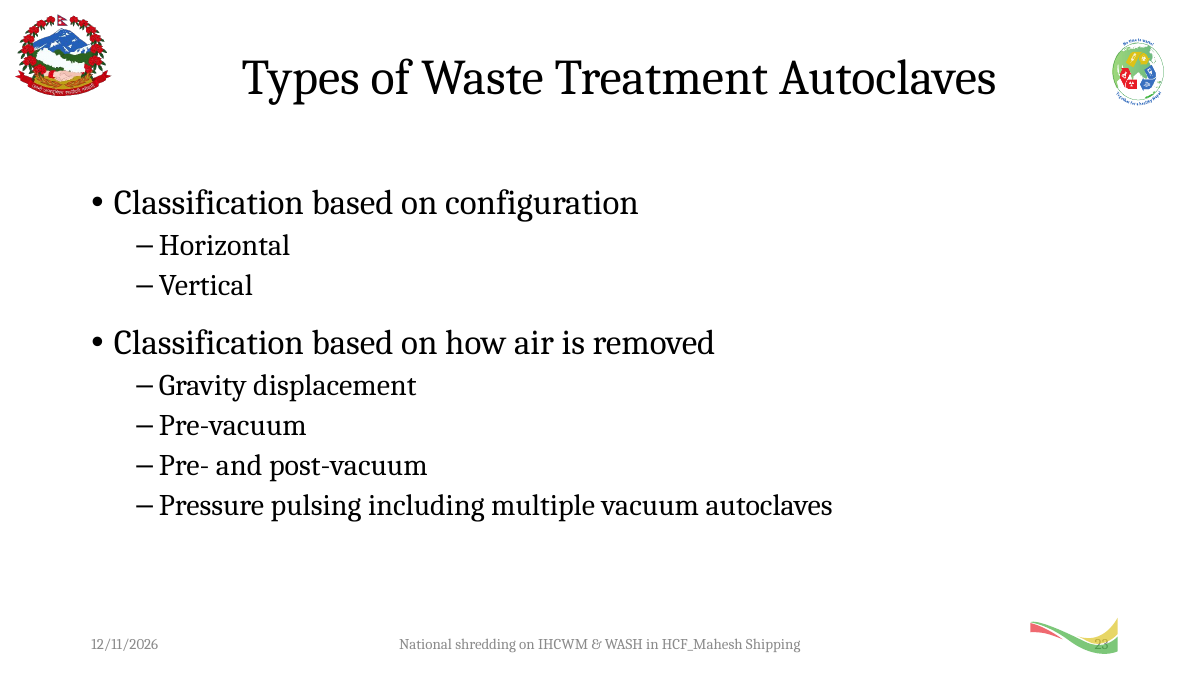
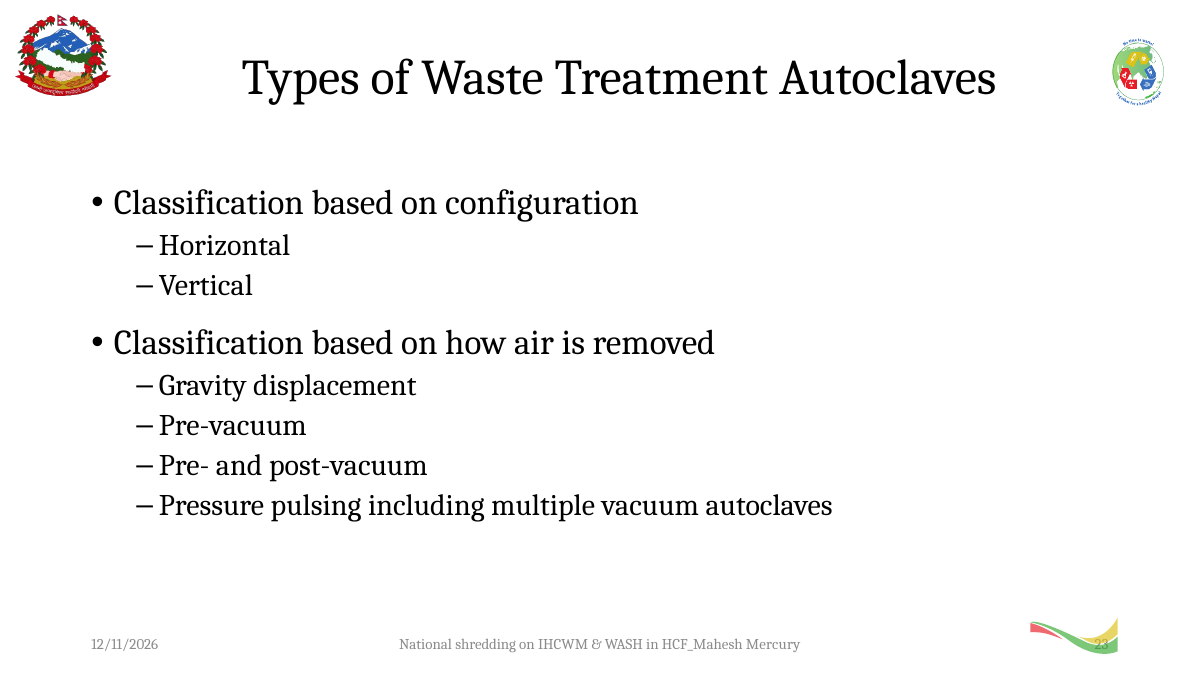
Shipping: Shipping -> Mercury (773, 645)
